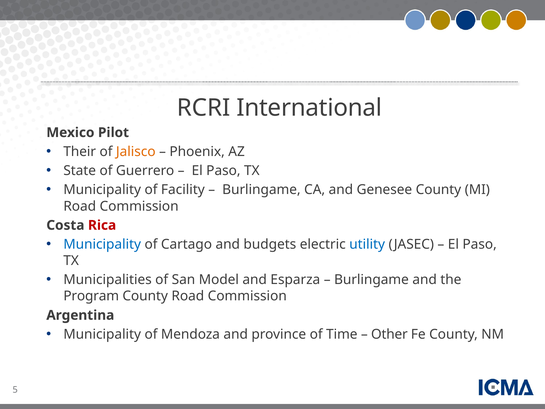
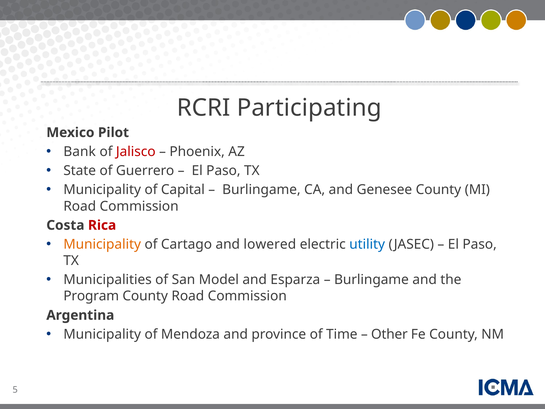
International: International -> Participating (309, 108)
Their: Their -> Bank (80, 152)
Jalisco colour: orange -> red (136, 152)
Facility: Facility -> Capital (183, 190)
Municipality colour: blue -> orange (102, 244)
budgets: budgets -> lowered (270, 244)
